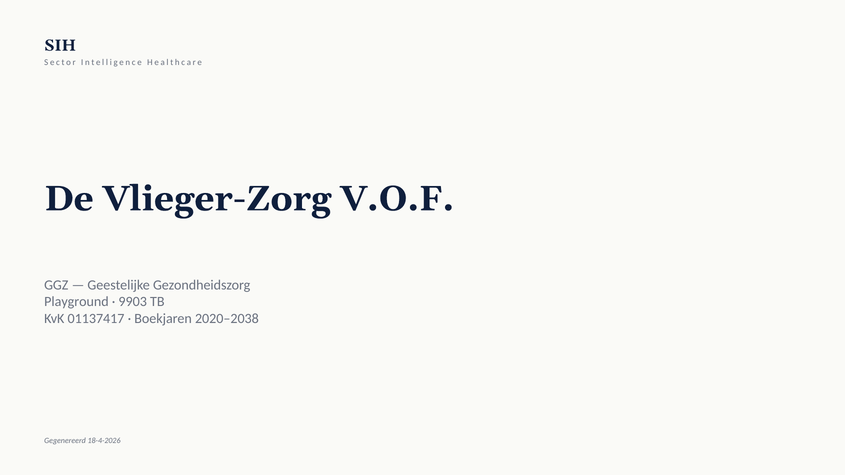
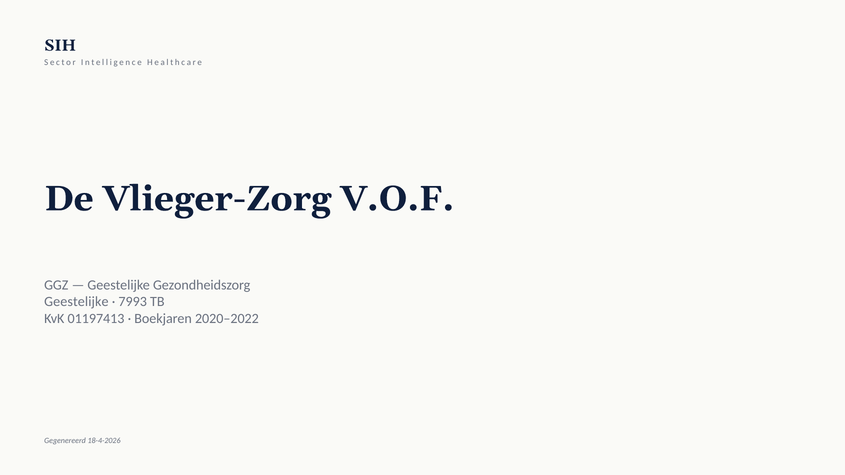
Playground: Playground -> Geestelijke (76, 302)
9903: 9903 -> 7993 (133, 302)
01137417: 01137417 -> 01197413 (96, 319)
2020–2038: 2020–2038 -> 2020–2022 (227, 319)
